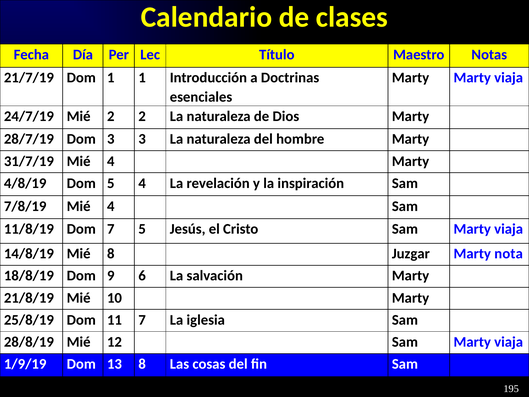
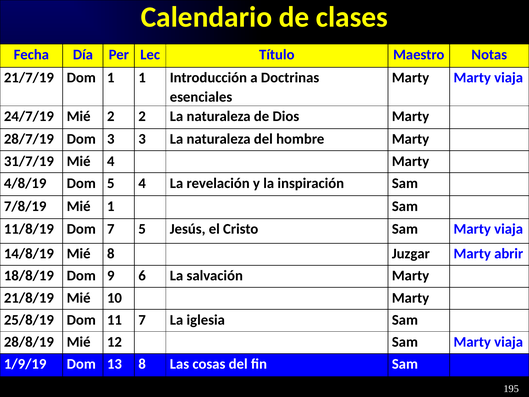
7/8/19 Mié 4: 4 -> 1 (111, 206)
nota: nota -> abrir (509, 254)
